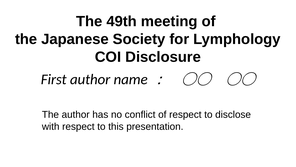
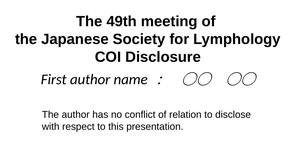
of respect: respect -> relation (185, 114)
